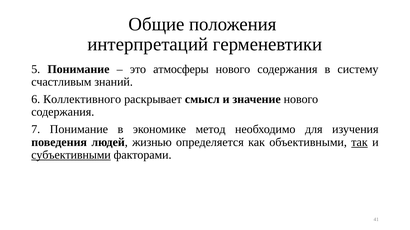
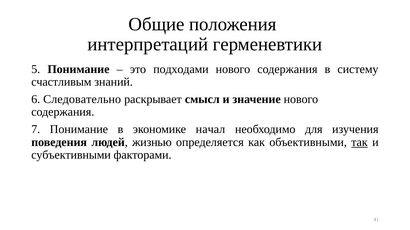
атмосферы: атмосферы -> подходами (181, 69)
Коллективного: Коллективного -> Следовательно (82, 99)
метод: метод -> начал (210, 130)
субъективными underline: present -> none (71, 155)
